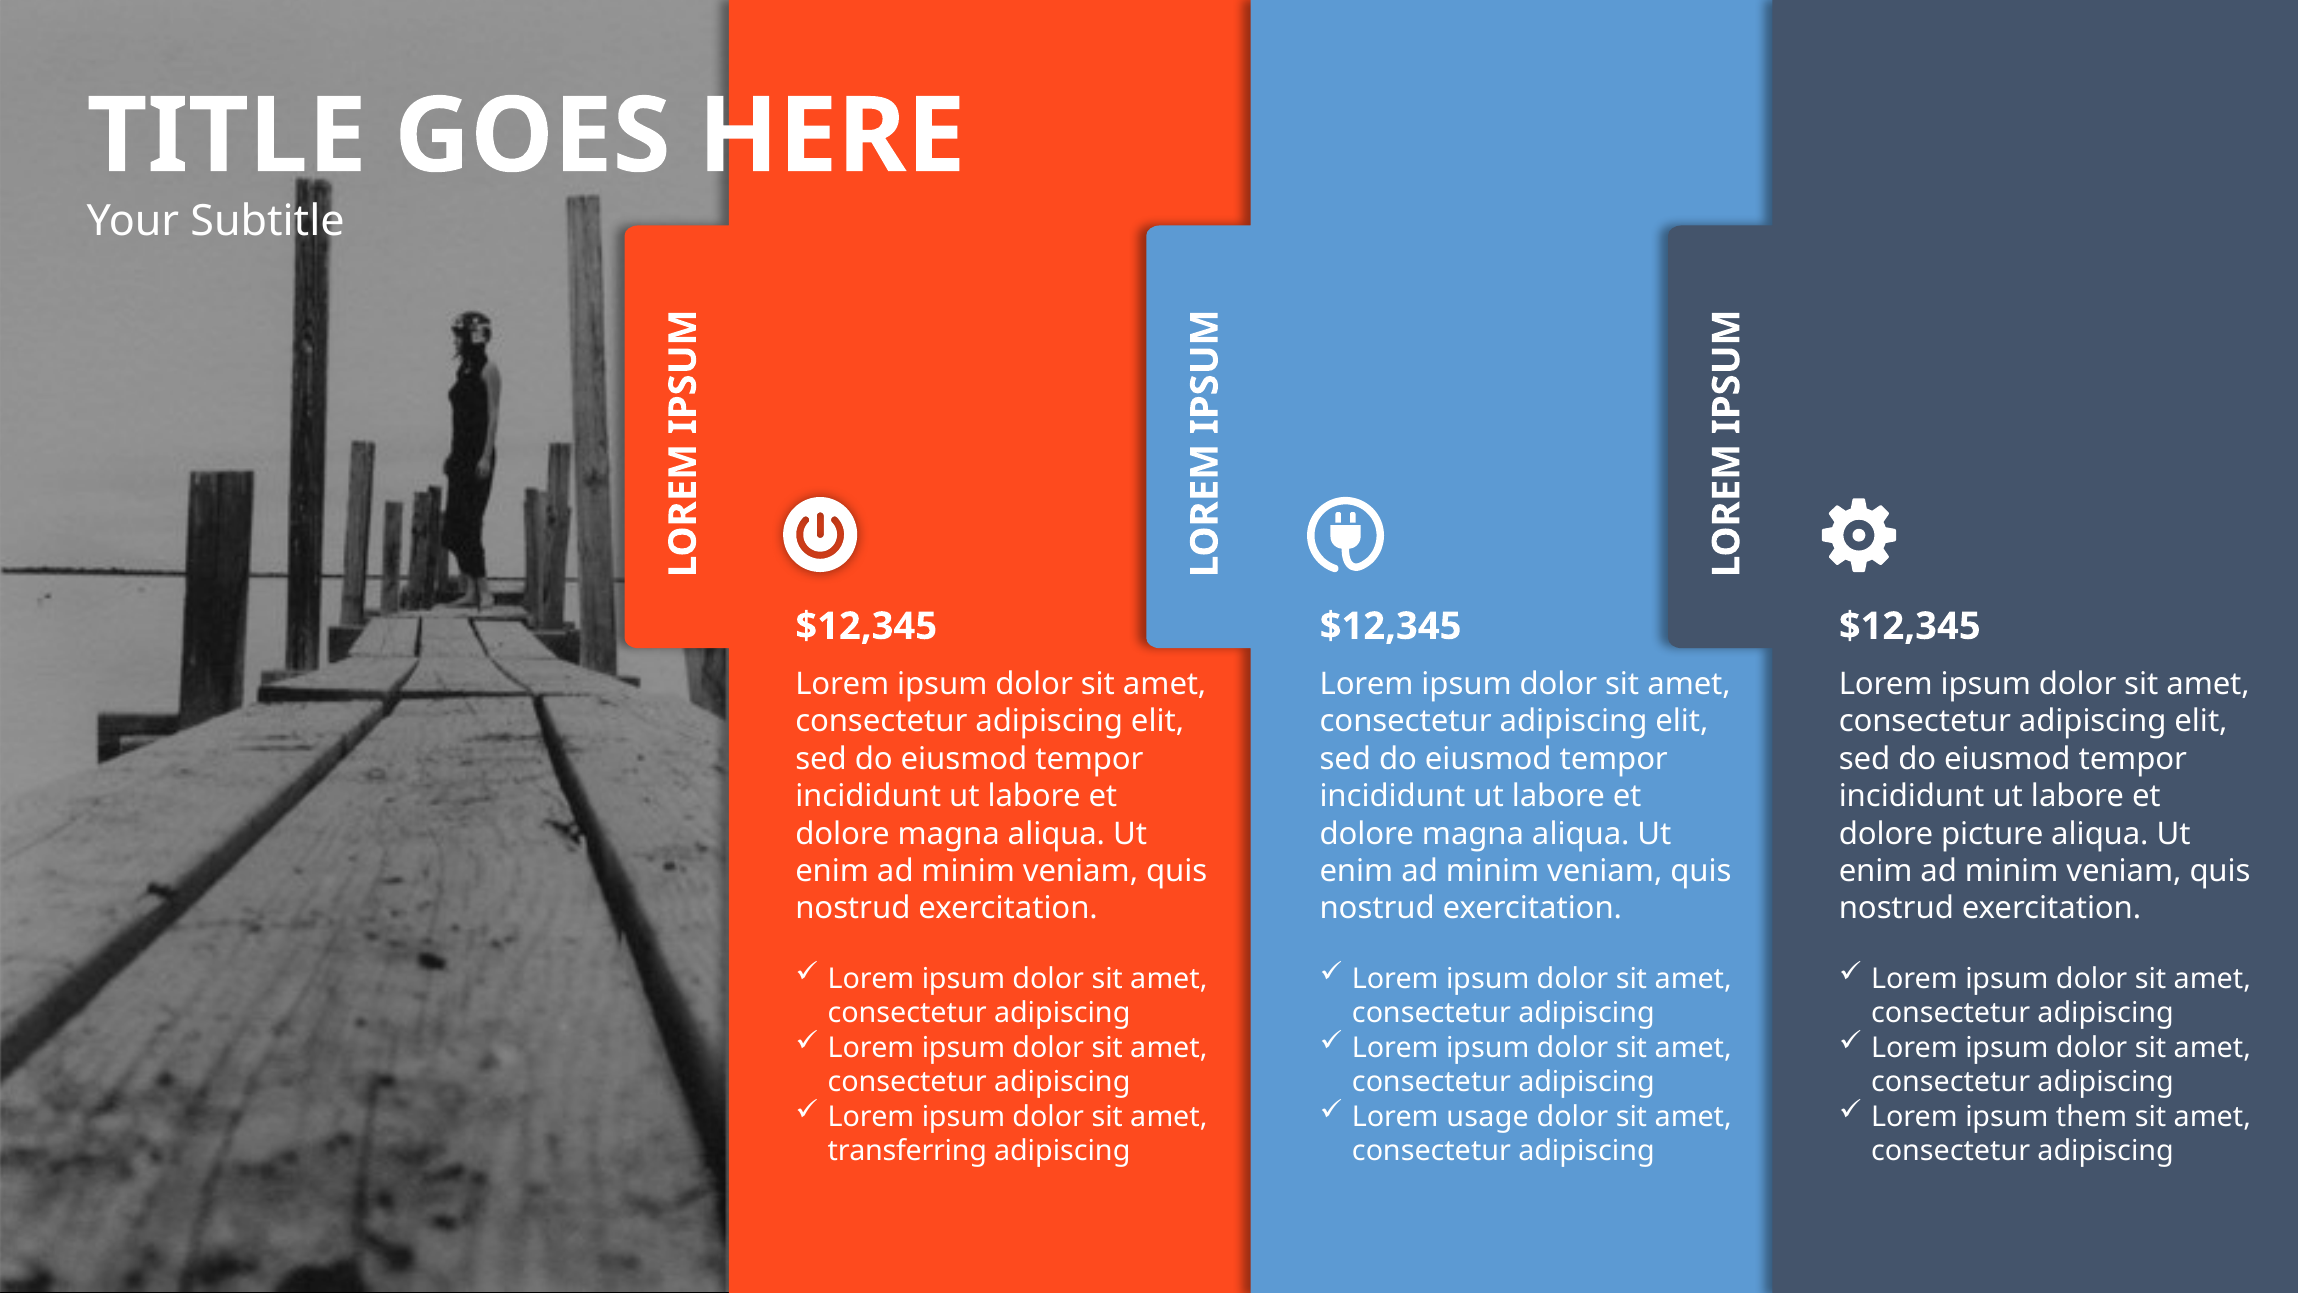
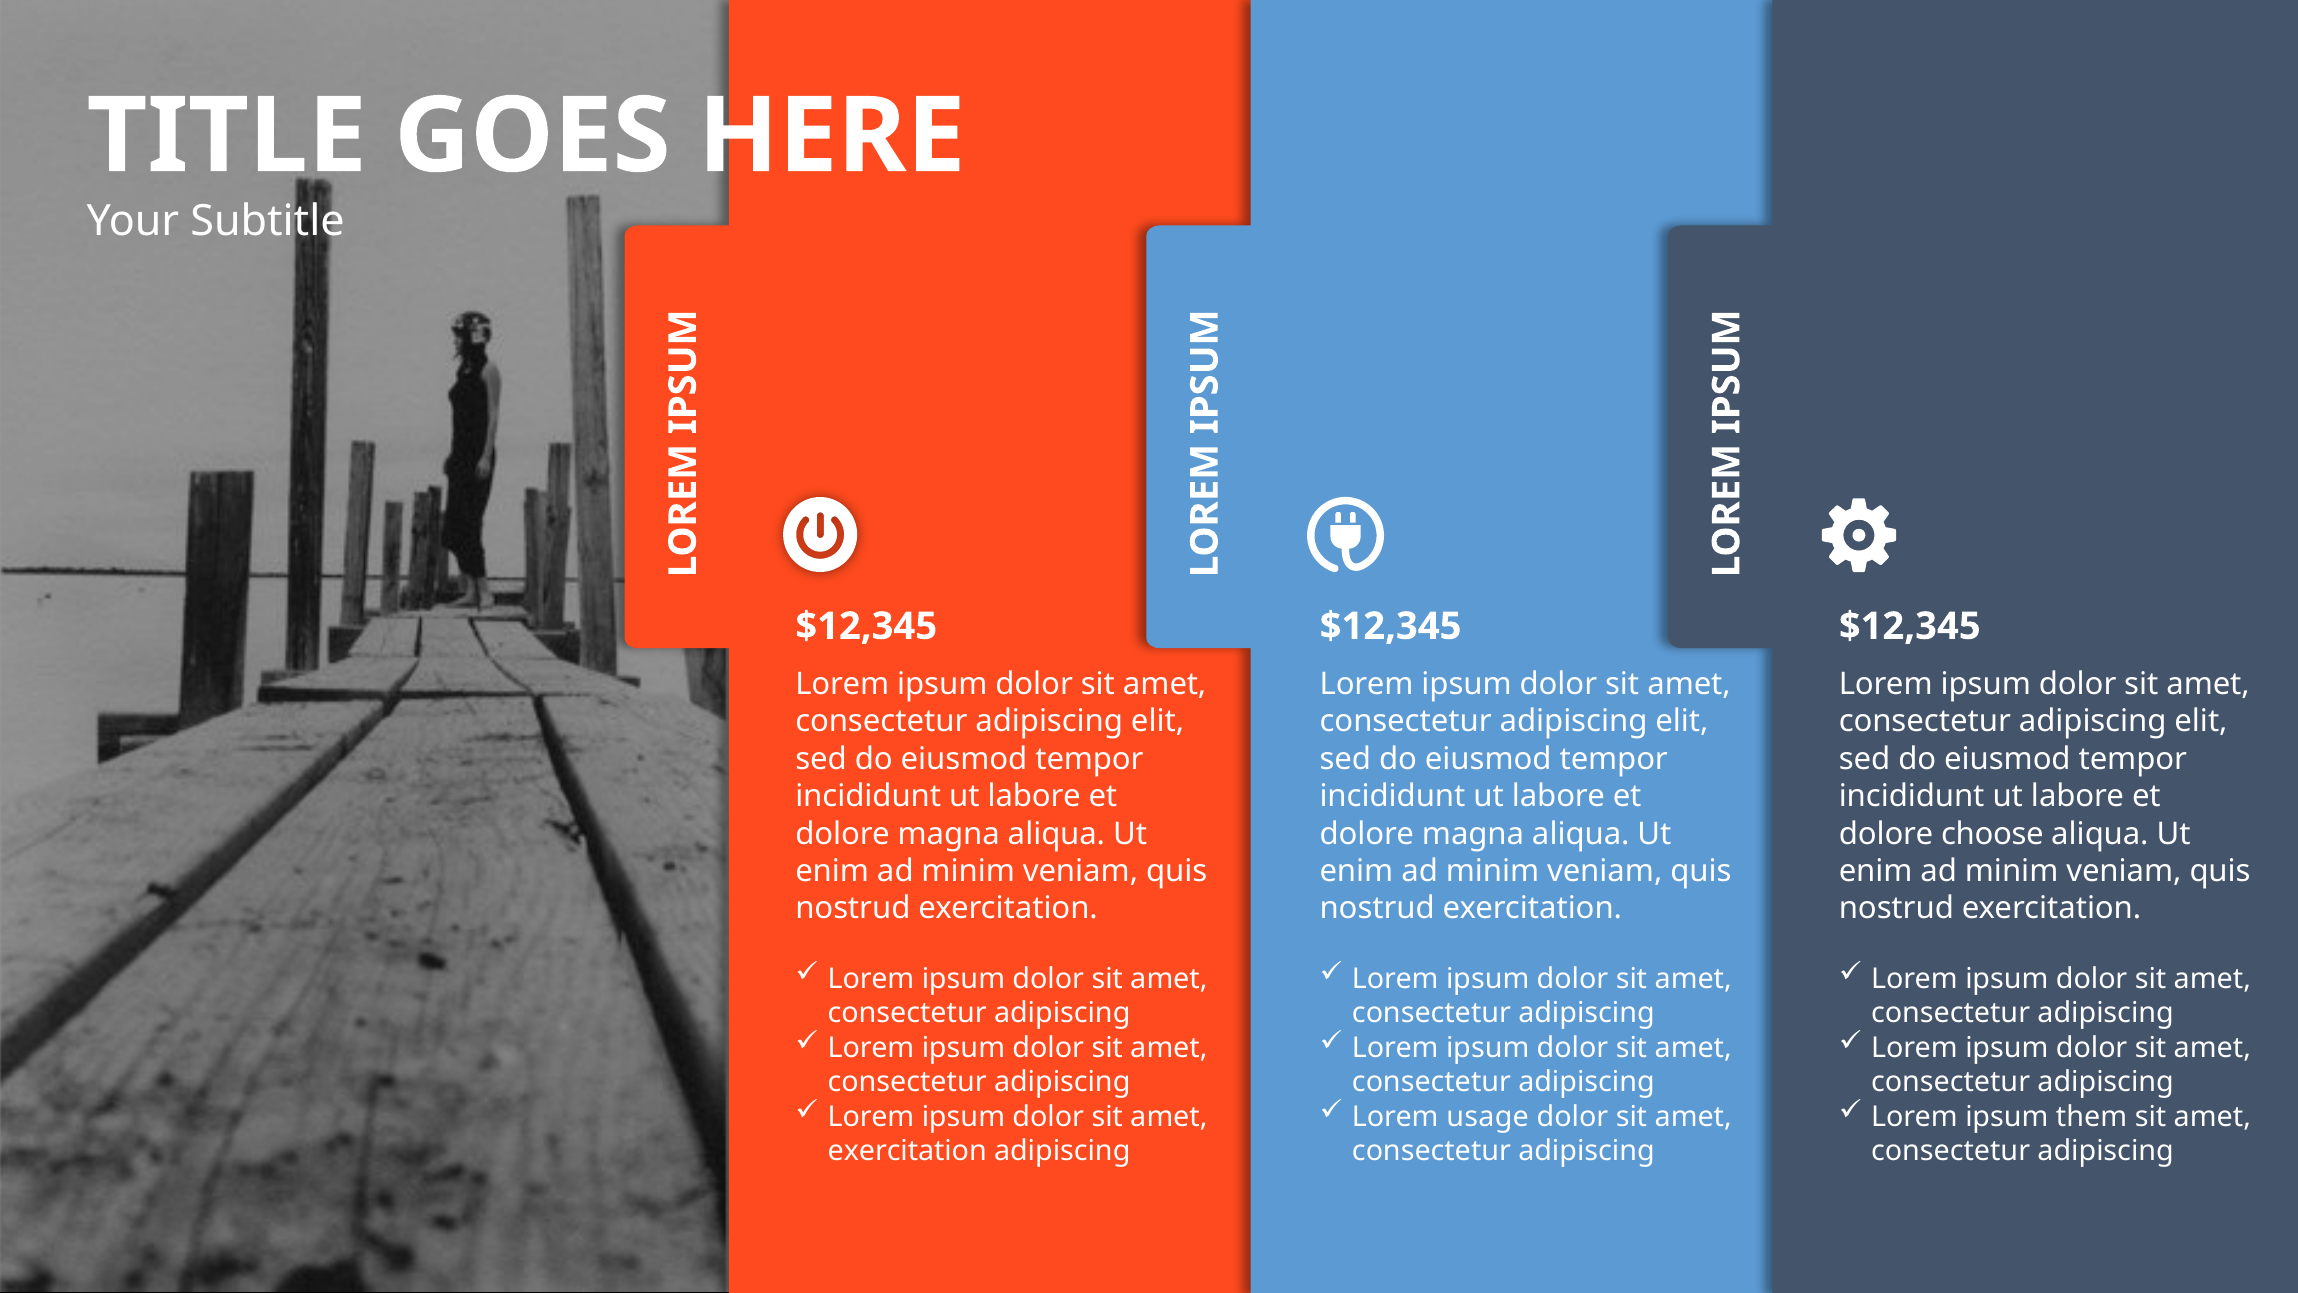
picture: picture -> choose (1992, 833)
transferring: transferring -> exercitation (907, 1151)
